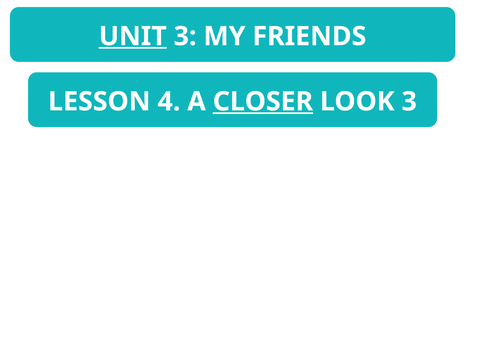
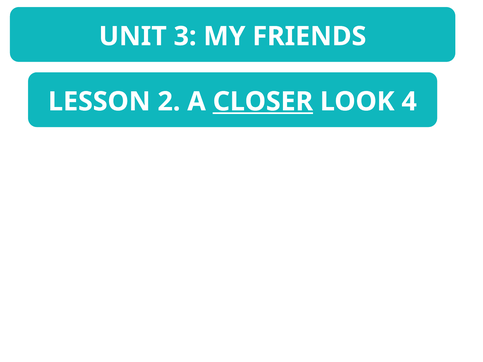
UNIT underline: present -> none (133, 36)
4: 4 -> 2 (169, 102)
LOOK 3: 3 -> 4 (409, 102)
